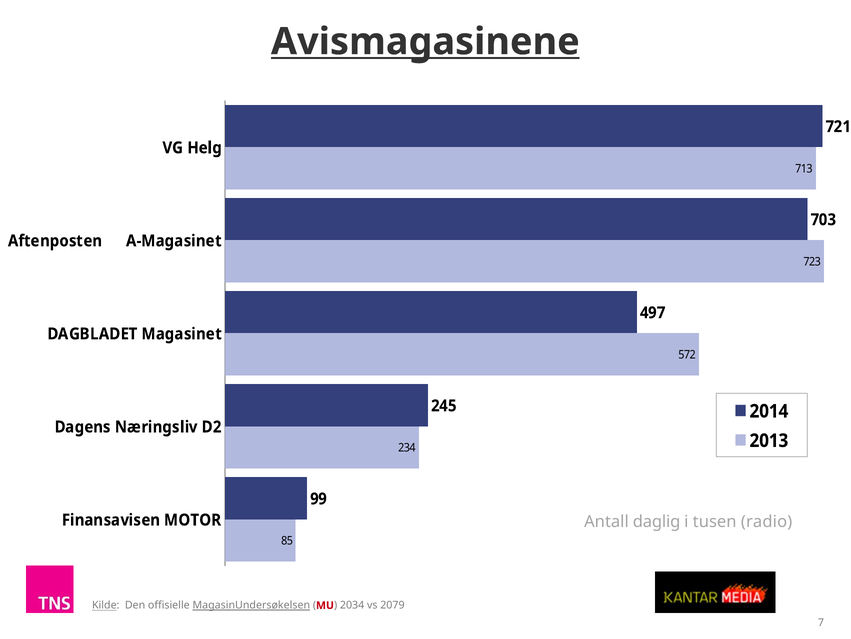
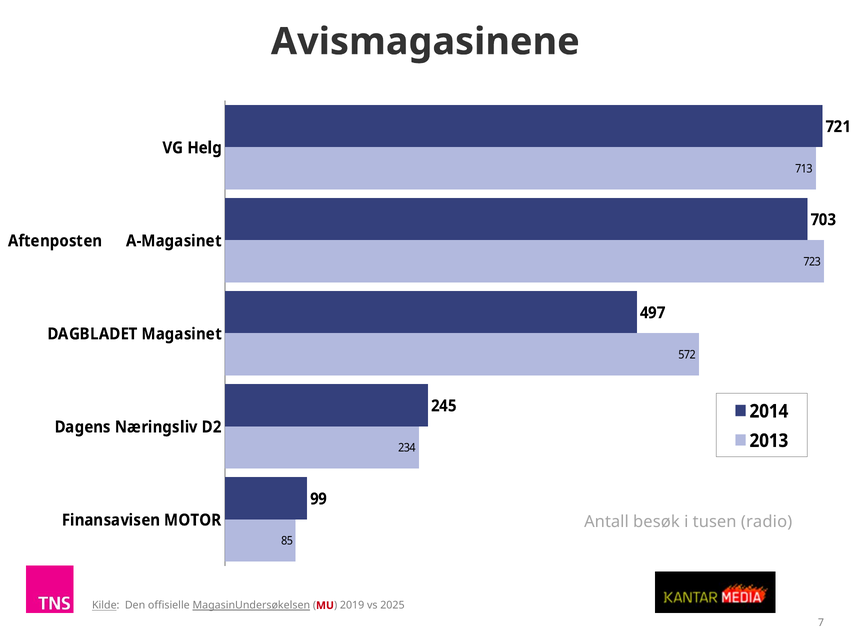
Avismagasinene underline: present -> none (425, 42)
daglig: daglig -> besøk (656, 521)
2034: 2034 -> 2019 (352, 605)
2079: 2079 -> 2025 (392, 605)
